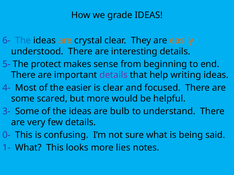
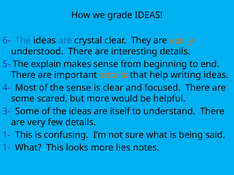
are colour: orange -> blue (65, 41)
protect: protect -> explain (46, 64)
details colour: purple -> orange (113, 75)
the easier: easier -> sense (79, 88)
bulb: bulb -> itself (120, 112)
0-: 0- -> 1- (6, 135)
